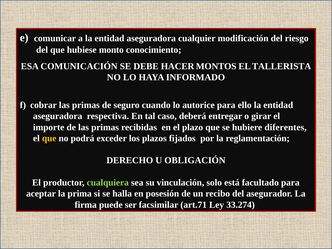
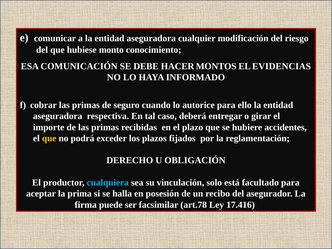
TALLERISTA: TALLERISTA -> EVIDENCIAS (282, 66)
diferentes: diferentes -> accidentes (286, 127)
cualquiera colour: light green -> light blue (108, 183)
art.71: art.71 -> art.78 (194, 205)
33.274: 33.274 -> 17.416 (241, 205)
